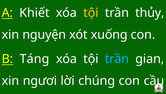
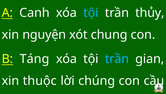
Khiết: Khiết -> Canh (34, 13)
tội colour: yellow -> light blue (91, 13)
xuống: xuống -> chung (109, 34)
ngươi: ngươi -> thuộc (40, 80)
